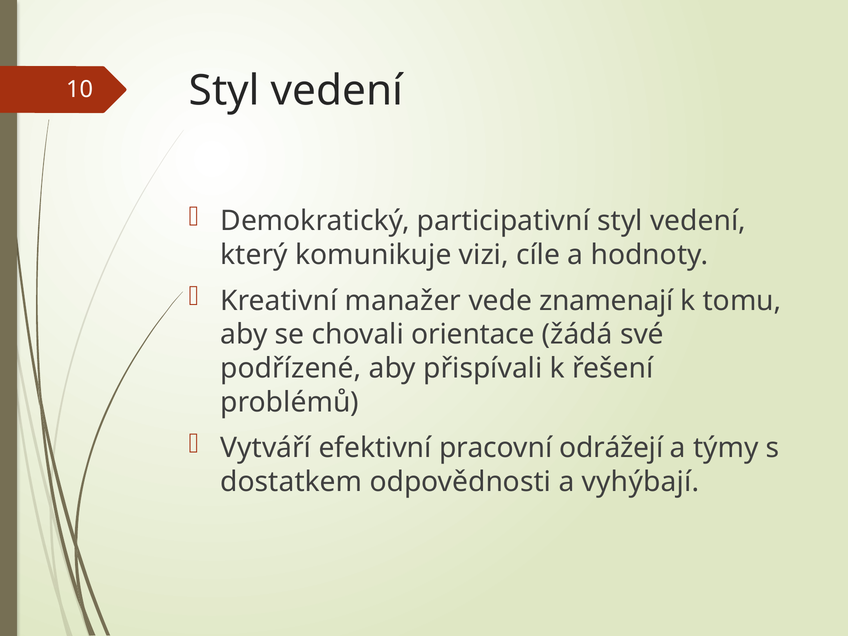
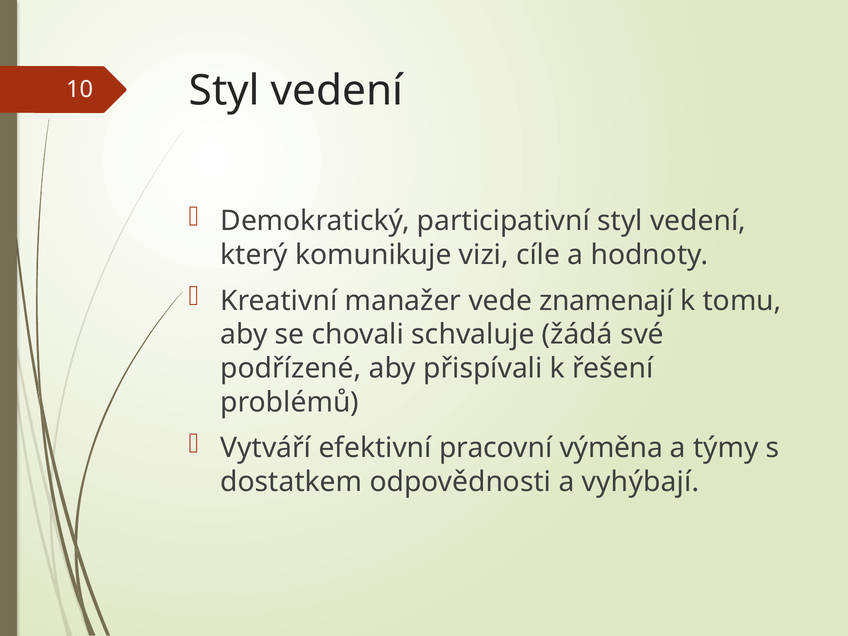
orientace: orientace -> schvaluje (473, 335)
odrážejí: odrážejí -> výměna (611, 448)
